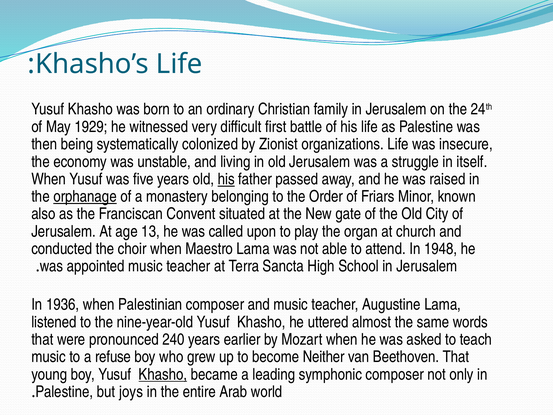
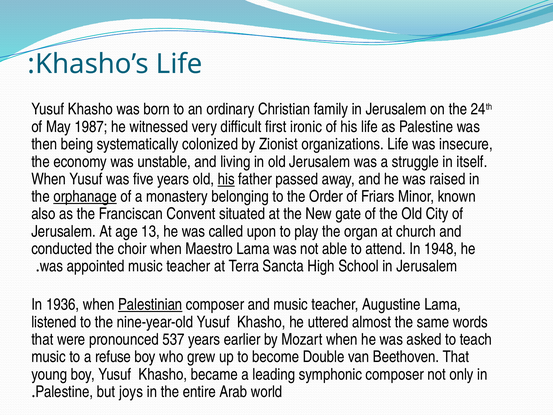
1929: 1929 -> 1987 (91, 127)
battle: battle -> ironic (306, 127)
Palestinian underline: none -> present (150, 304)
240: 240 -> 537 (173, 339)
Neither: Neither -> Double (324, 357)
Khasho underline: present -> none (163, 374)
